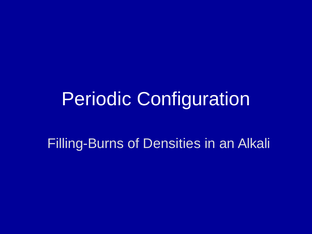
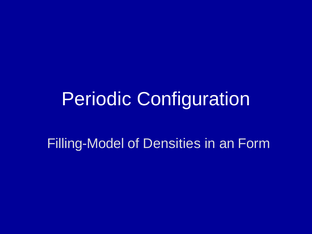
Filling-Burns: Filling-Burns -> Filling-Model (86, 143)
Alkali: Alkali -> Form (254, 143)
